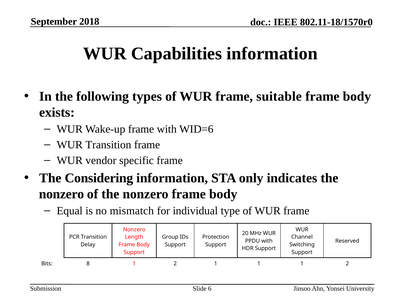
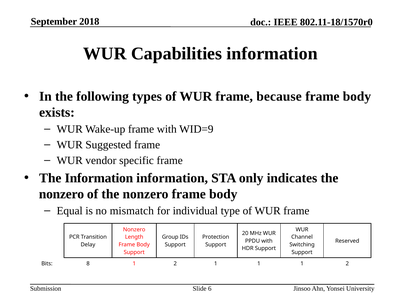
suitable: suitable -> because (279, 96)
WID=6: WID=6 -> WID=9 (196, 129)
WUR Transition: Transition -> Suggested (108, 145)
The Considering: Considering -> Information (99, 178)
